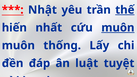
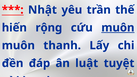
thế underline: present -> none (125, 10)
nhất: nhất -> rộng (49, 28)
thống: thống -> thanh (62, 45)
